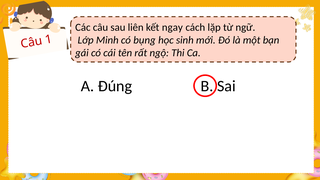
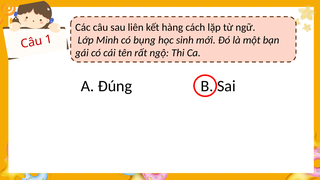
ngay: ngay -> hàng (172, 27)
